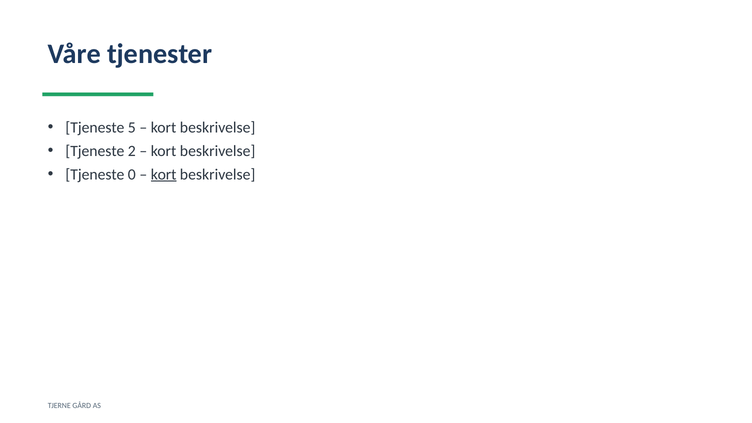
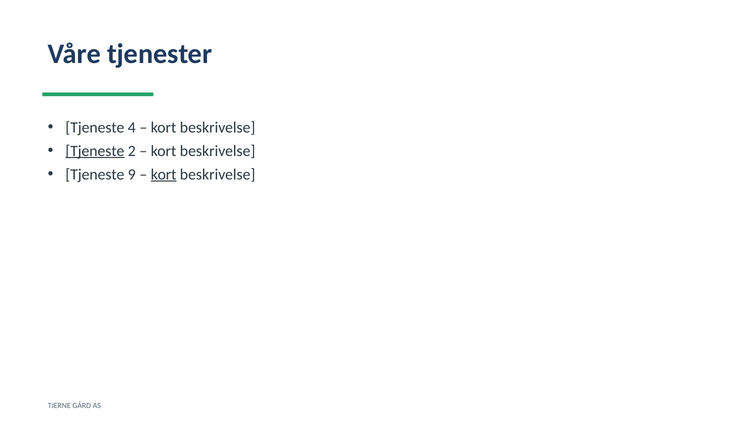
5: 5 -> 4 (132, 127)
Tjeneste underline: none -> present (95, 151)
0: 0 -> 9 (132, 174)
